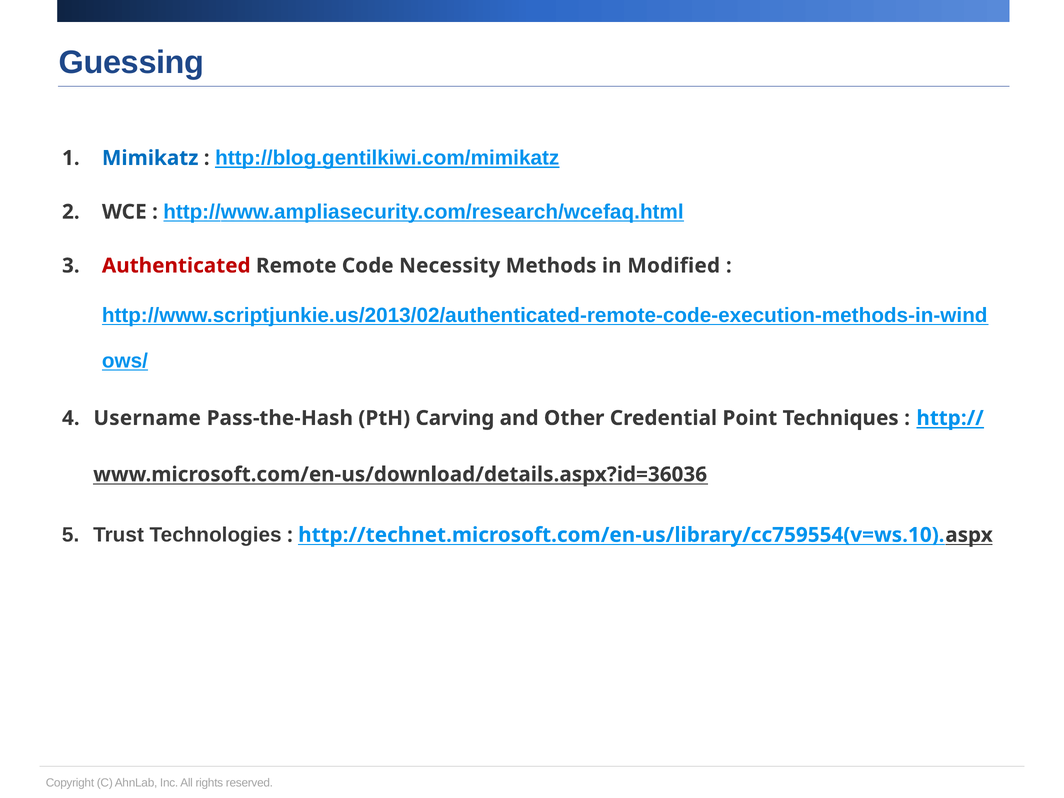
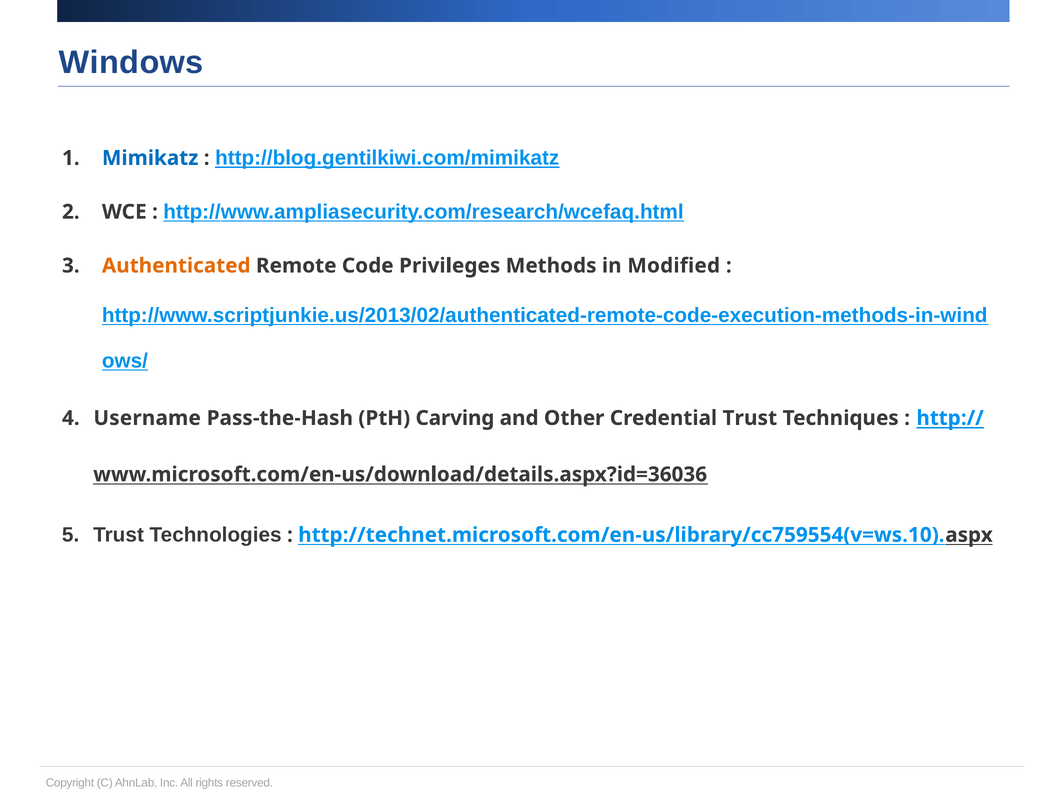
Guessing: Guessing -> Windows (131, 63)
Authenticated colour: red -> orange (176, 266)
Necessity: Necessity -> Privileges (450, 266)
Credential Point: Point -> Trust (750, 418)
